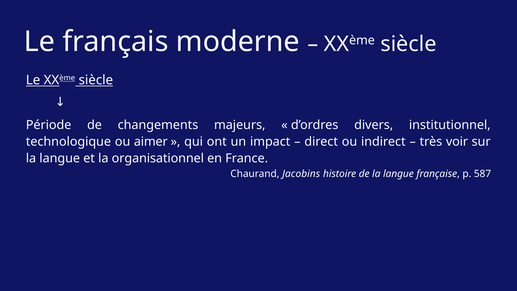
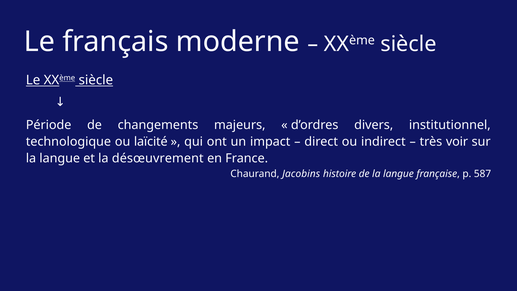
aimer: aimer -> laïcité (151, 142)
organisationnel: organisationnel -> désœuvrement (158, 158)
